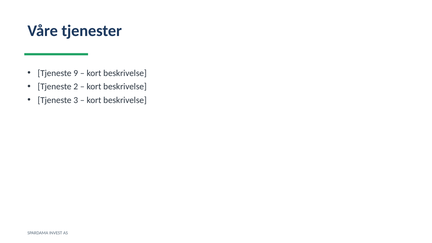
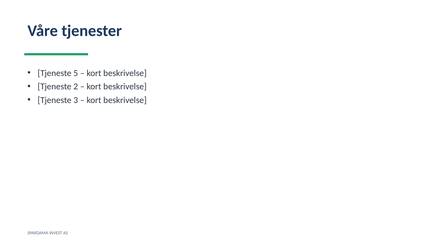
9: 9 -> 5 (76, 73)
